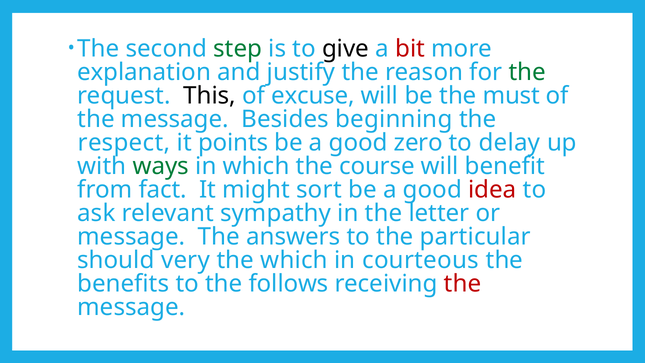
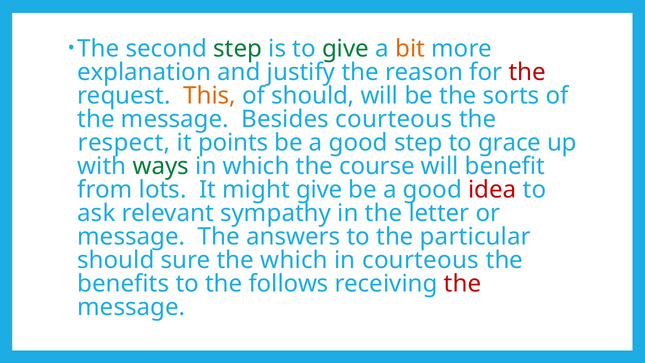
give colour: black -> green (346, 49)
bit colour: red -> orange (410, 49)
the colour: green -> red (527, 72)
This colour: black -> orange (210, 96)
of excuse: excuse -> should (313, 96)
must: must -> sorts (511, 96)
Besides beginning: beginning -> courteous (394, 119)
good zero: zero -> step (418, 143)
delay: delay -> grace (510, 143)
fact: fact -> lots (163, 190)
might sort: sort -> give (319, 190)
very: very -> sure (186, 260)
